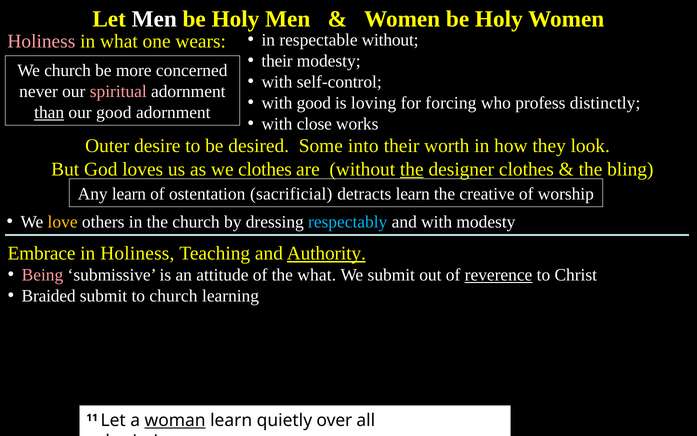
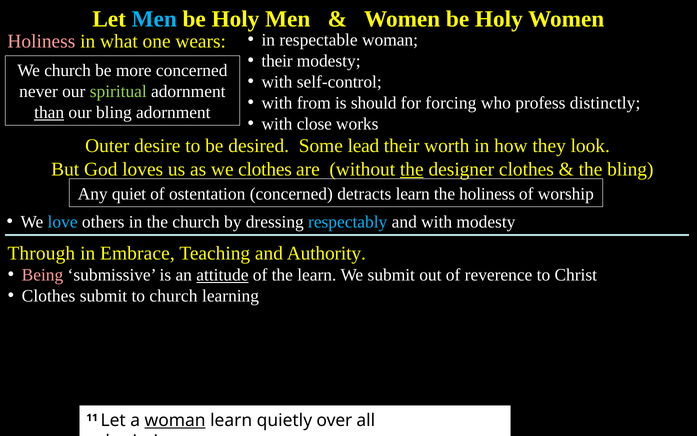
Men colour: white -> light blue (154, 19)
respectable without: without -> woman (390, 40)
spiritual colour: pink -> light green (118, 92)
with good: good -> from (314, 103)
loving: loving -> should (374, 103)
our good: good -> bling (114, 112)
into: into -> lead (363, 146)
Any learn: learn -> quiet (129, 194)
ostentation sacrificial: sacrificial -> concerned (291, 194)
the creative: creative -> holiness (487, 194)
love colour: yellow -> light blue (63, 222)
Embrace: Embrace -> Through (41, 253)
in Holiness: Holiness -> Embrace (137, 253)
Authority underline: present -> none (326, 253)
attitude underline: none -> present (222, 275)
the what: what -> learn (317, 275)
reverence underline: present -> none (499, 275)
Braided: Braided -> Clothes (49, 296)
